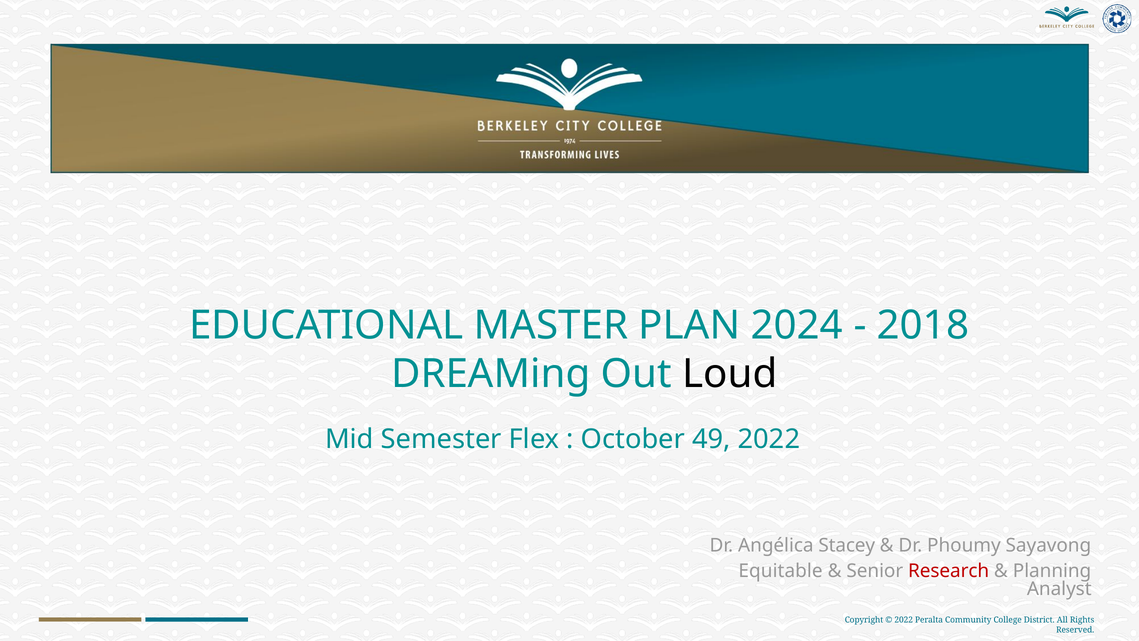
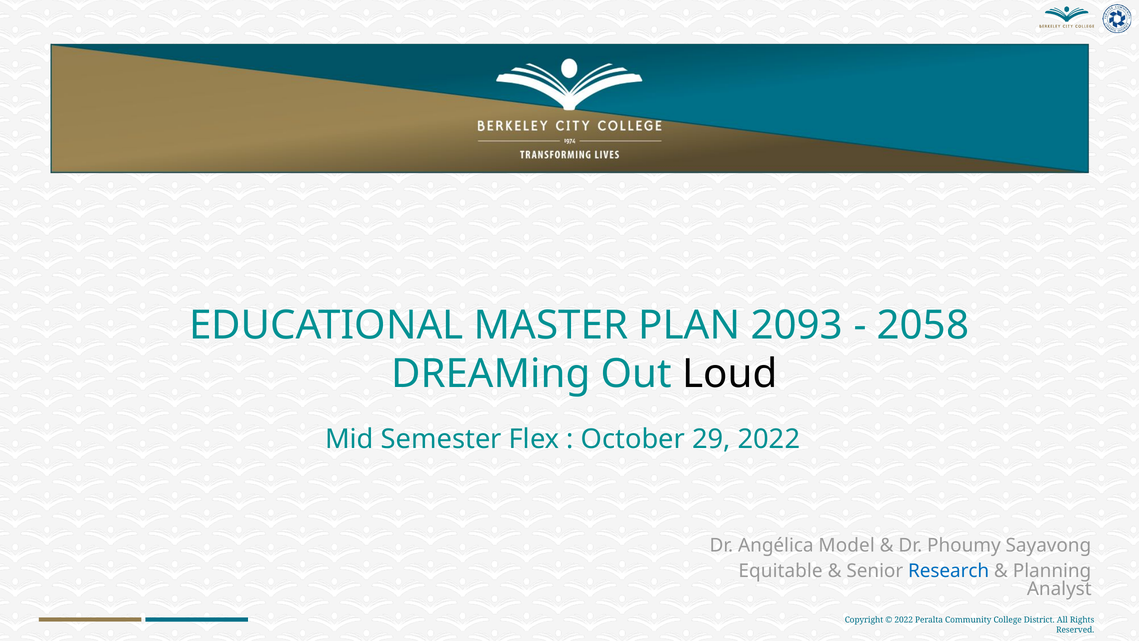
2024: 2024 -> 2093 (797, 325)
2018: 2018 -> 2058 (923, 325)
49: 49 -> 29 (711, 439)
Stacey: Stacey -> Model (847, 545)
Research colour: red -> blue (949, 571)
